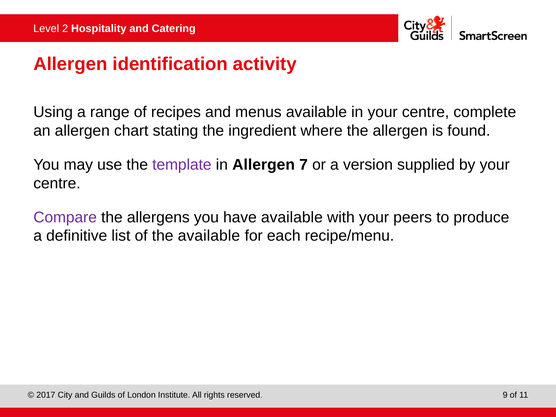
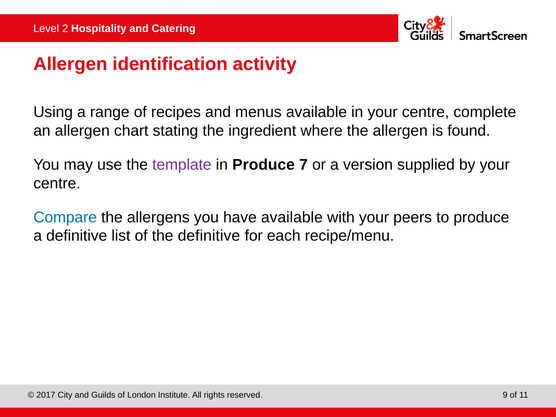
in Allergen: Allergen -> Produce (264, 165)
Compare colour: purple -> blue (65, 217)
the available: available -> definitive (209, 236)
